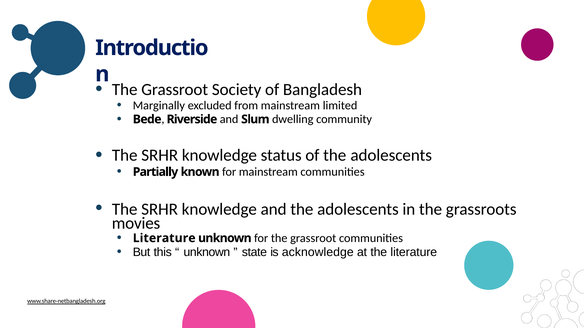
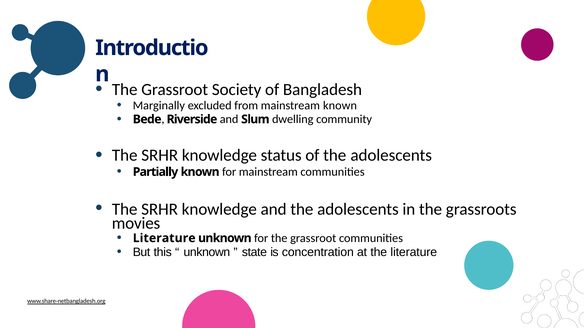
mainstream limited: limited -> known (340, 106)
acknowledge: acknowledge -> concentration (318, 252)
